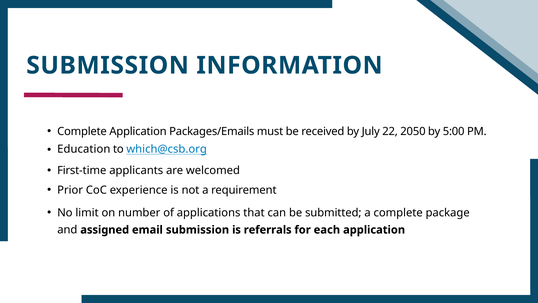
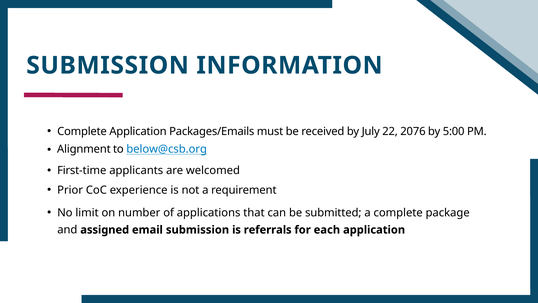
2050: 2050 -> 2076 (413, 131)
Education: Education -> Alignment (84, 149)
which@csb.org: which@csb.org -> below@csb.org (167, 149)
